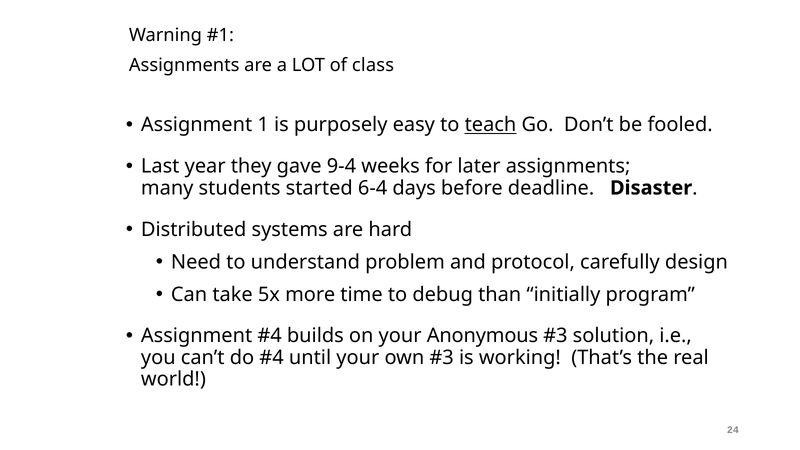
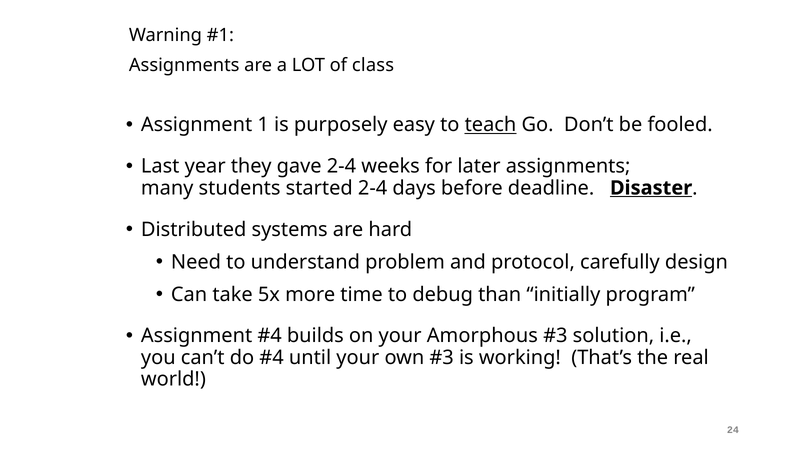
gave 9-4: 9-4 -> 2-4 (341, 166)
started 6-4: 6-4 -> 2-4 (373, 188)
Disaster underline: none -> present (651, 188)
Anonymous: Anonymous -> Amorphous (482, 336)
